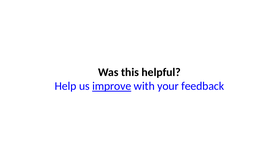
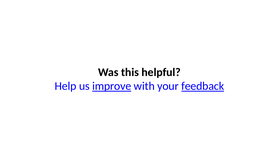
feedback underline: none -> present (203, 86)
